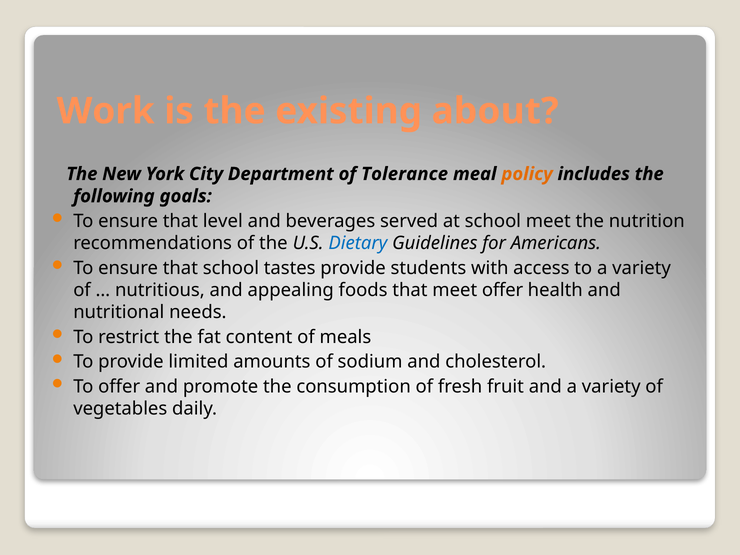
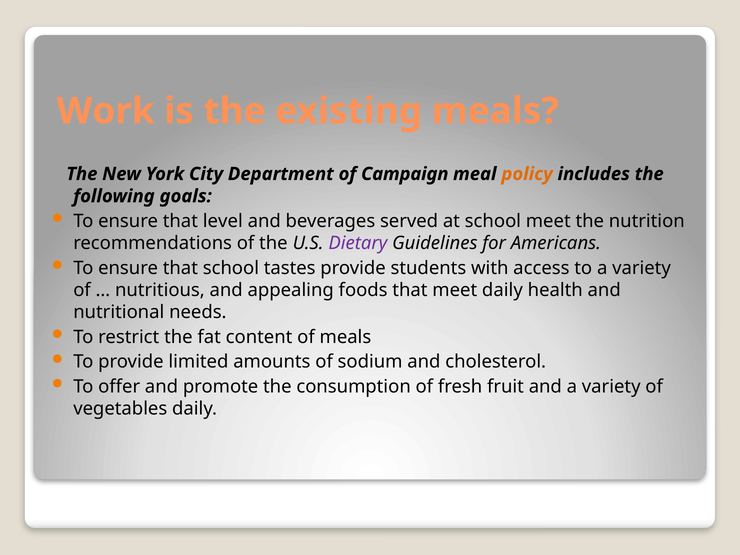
existing about: about -> meals (495, 111)
Tolerance: Tolerance -> Campaign (405, 174)
Dietary colour: blue -> purple (358, 243)
meet offer: offer -> daily (502, 290)
